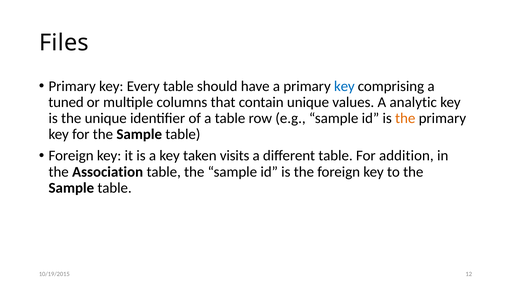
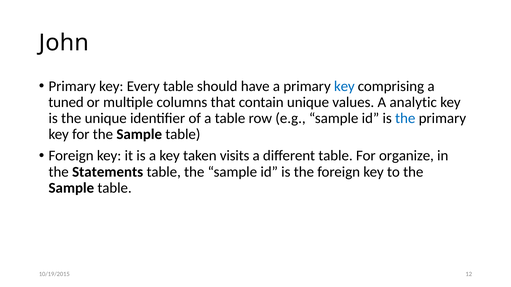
Files: Files -> John (64, 43)
the colour: orange -> blue (405, 119)
addition: addition -> organize (406, 156)
Association: Association -> Statements (108, 172)
